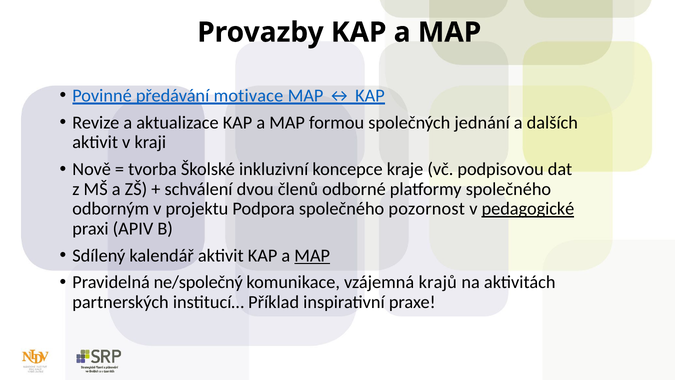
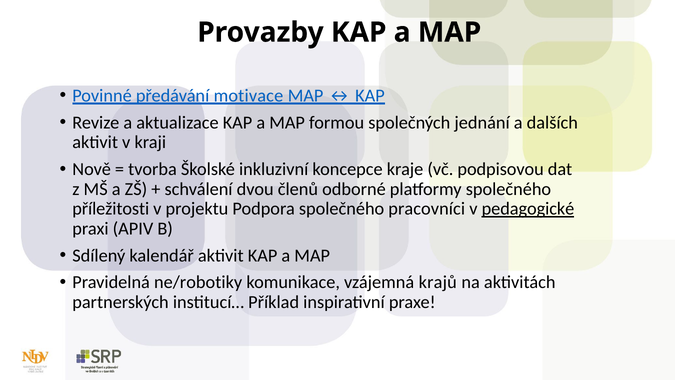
odborným: odborným -> příležitosti (111, 209)
pozornost: pozornost -> pracovníci (427, 209)
MAP underline: present -> none (312, 255)
ne/společný: ne/společný -> ne/robotiky (198, 282)
